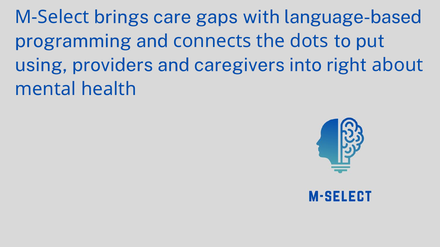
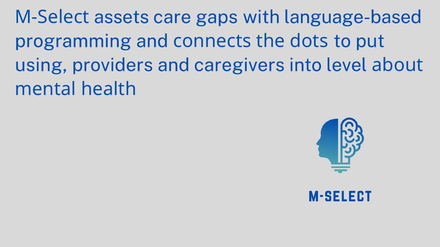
brings: brings -> assets (121, 17)
right: right -> level (347, 65)
